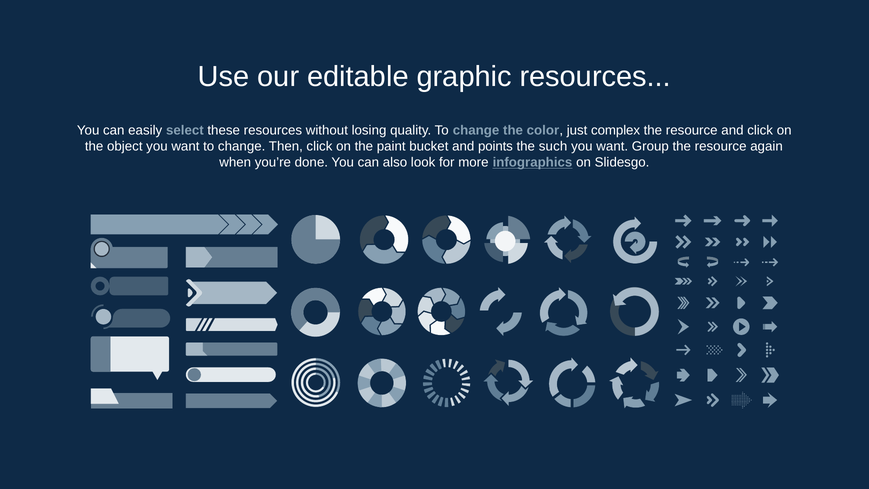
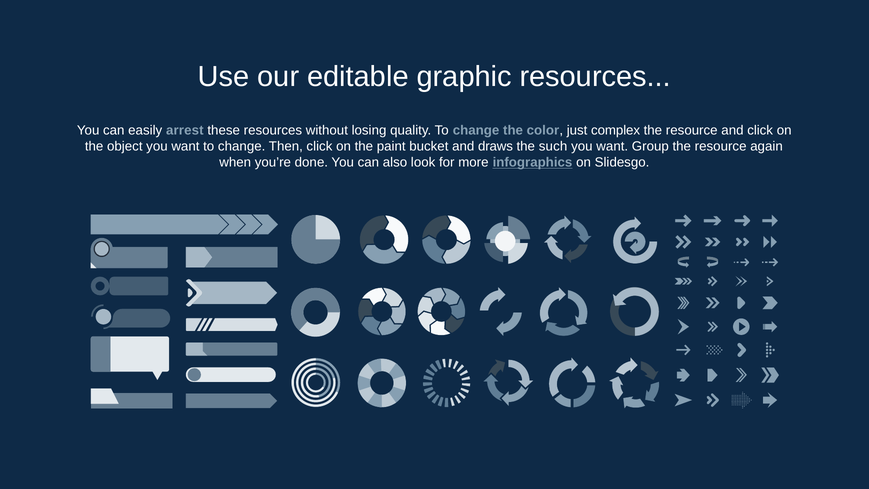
select: select -> arrest (185, 130)
points: points -> draws (495, 146)
